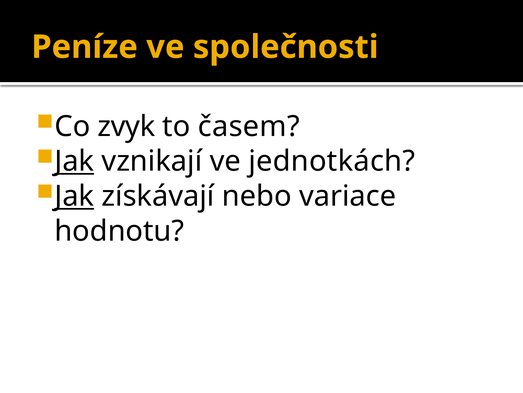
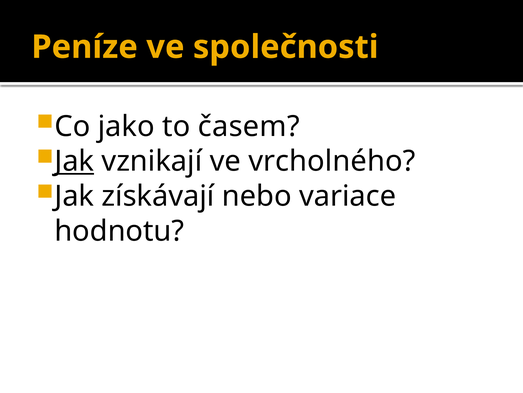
zvyk: zvyk -> jako (126, 126)
jednotkách: jednotkách -> vrcholného (332, 161)
Jak underline: present -> none (74, 196)
